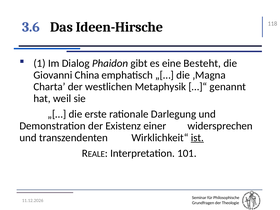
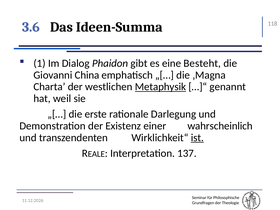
Ideen-Hirsche: Ideen-Hirsche -> Ideen-Summa (119, 27)
Metaphysik underline: none -> present (160, 87)
widersprechen: widersprechen -> wahrscheinlich (220, 126)
101: 101 -> 137 (187, 153)
